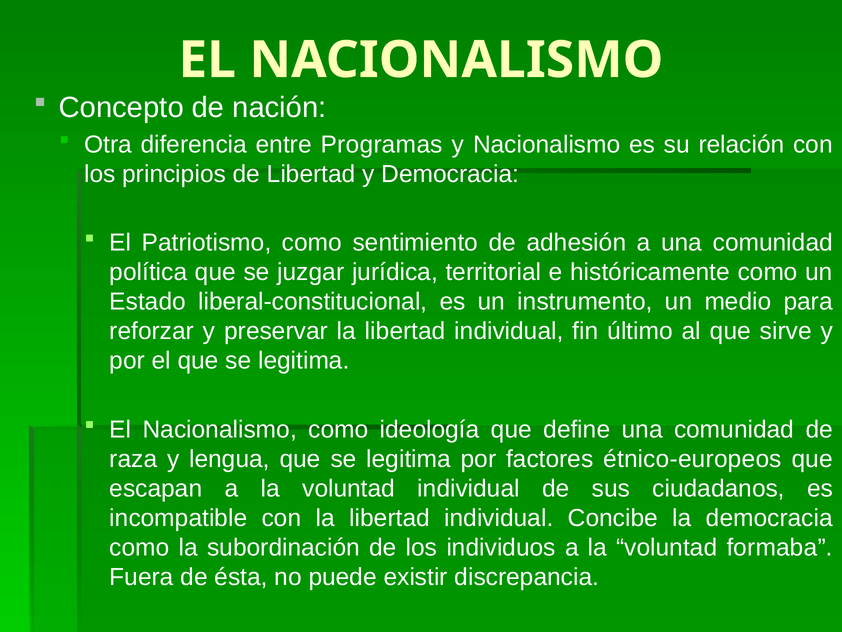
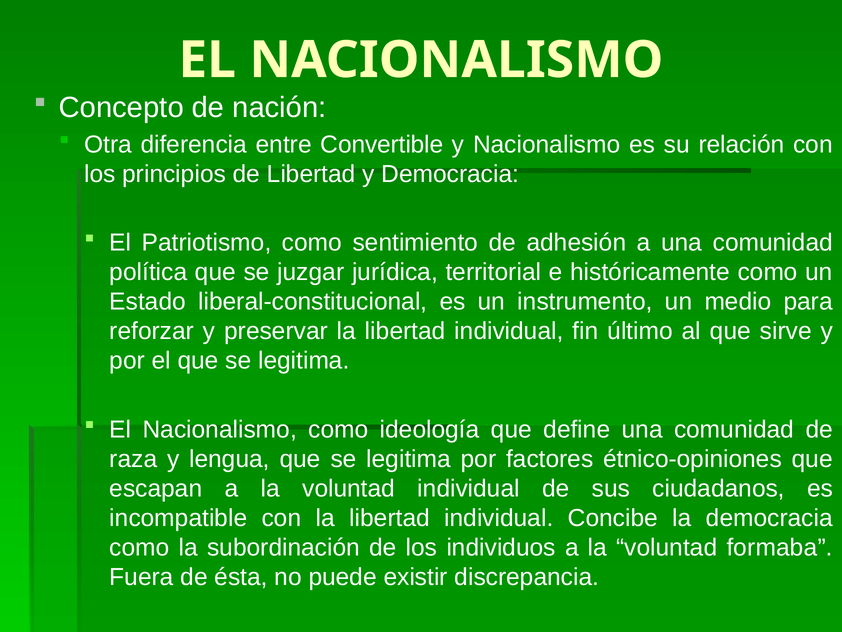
Programas: Programas -> Convertible (382, 144)
étnico-europeos: étnico-europeos -> étnico-opiniones (693, 459)
